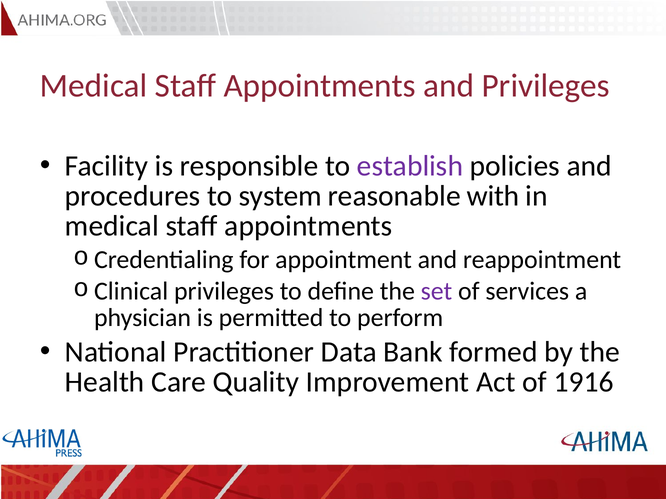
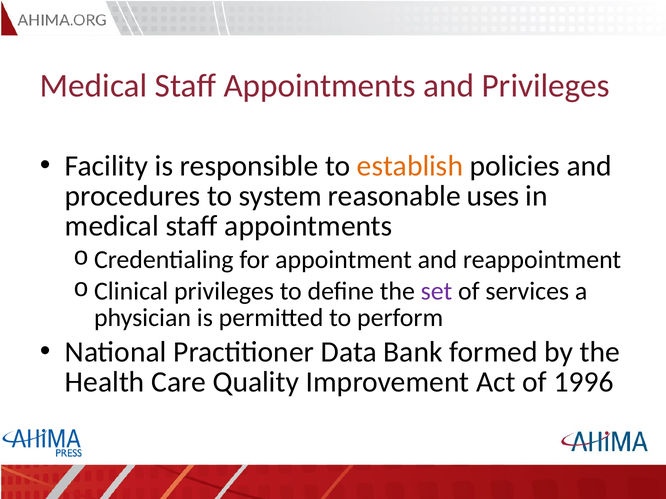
establish colour: purple -> orange (410, 166)
with: with -> uses (493, 196)
1916: 1916 -> 1996 (584, 382)
